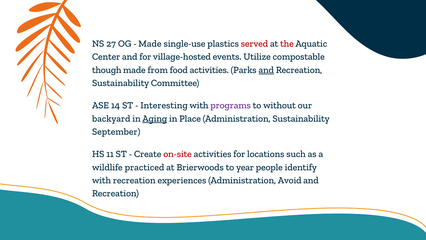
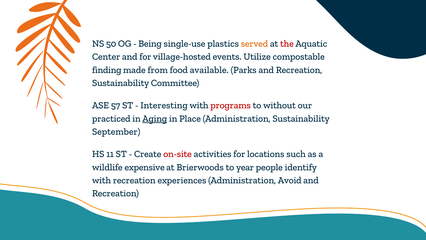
27: 27 -> 50 (111, 44)
Made: Made -> Being (150, 44)
served colour: red -> orange (254, 44)
though: though -> finding (107, 70)
food activities: activities -> available (209, 70)
and underline: present -> none (266, 70)
14: 14 -> 57 (116, 105)
programs colour: purple -> red (231, 105)
backyard: backyard -> practiced (111, 118)
practiced: practiced -> expensive (145, 167)
